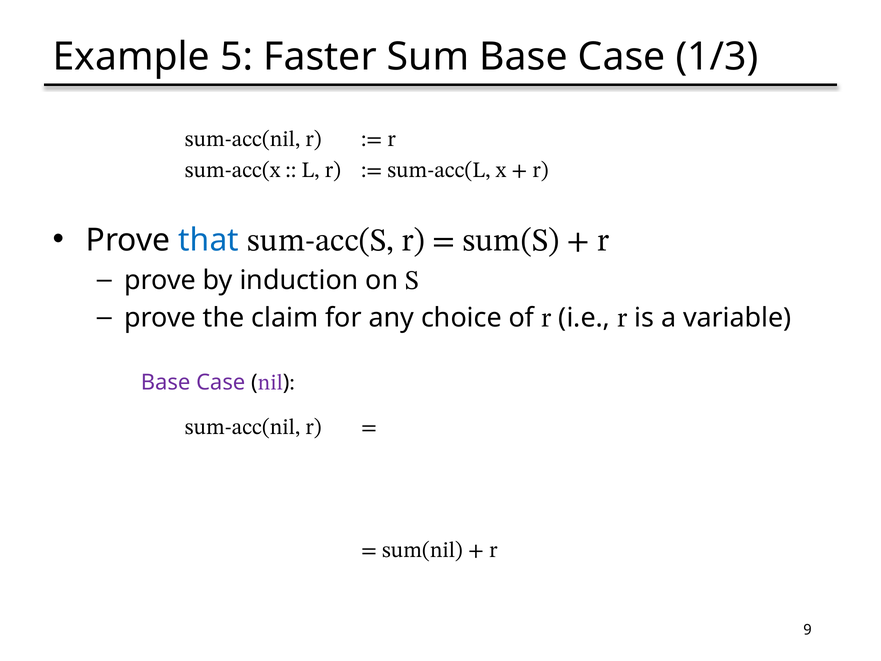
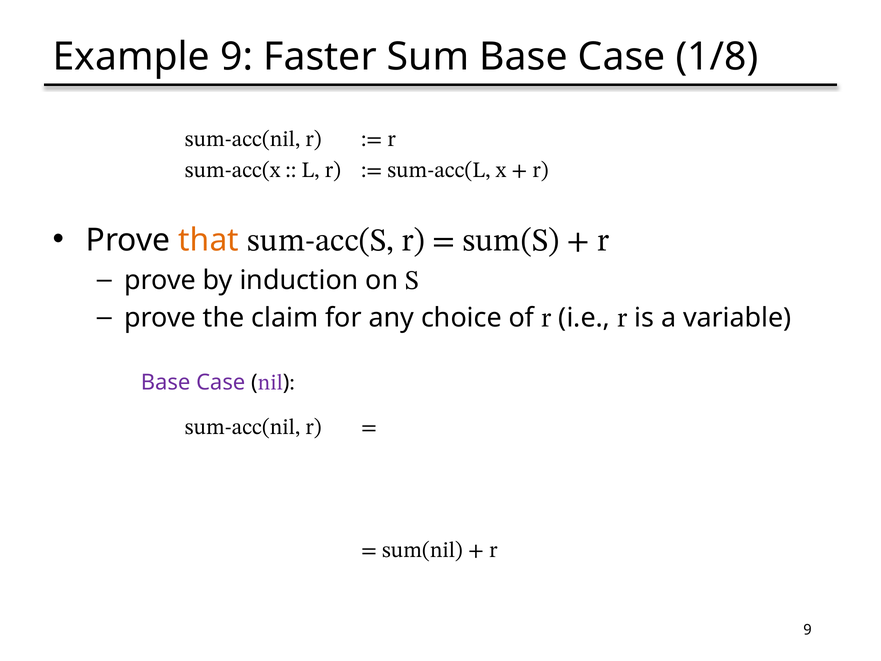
Example 5: 5 -> 9 (237, 57)
1/3: 1/3 -> 1/8 (717, 57)
that colour: blue -> orange (209, 240)
